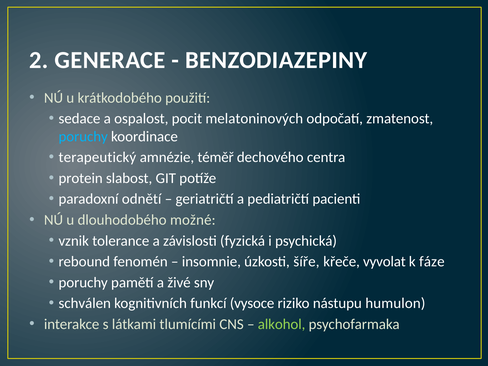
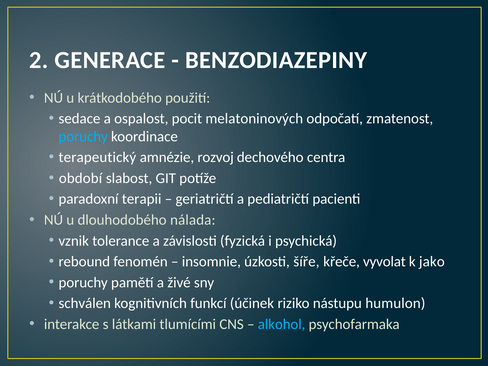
téměř: téměř -> rozvoj (216, 157)
protein: protein -> období (81, 178)
odnětí: odnětí -> terapii (142, 199)
možné: možné -> nálada (193, 220)
fáze: fáze -> jako (432, 262)
vysoce: vysoce -> účinek (252, 303)
alkohol colour: light green -> light blue (282, 324)
